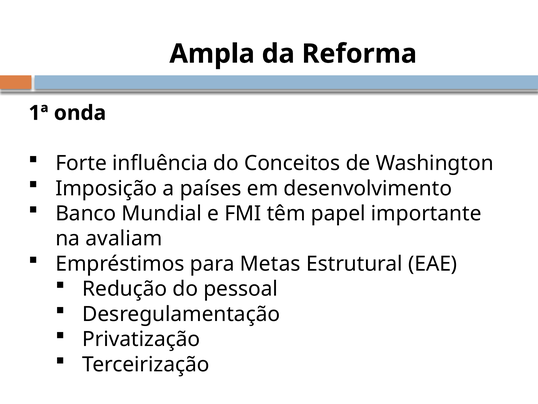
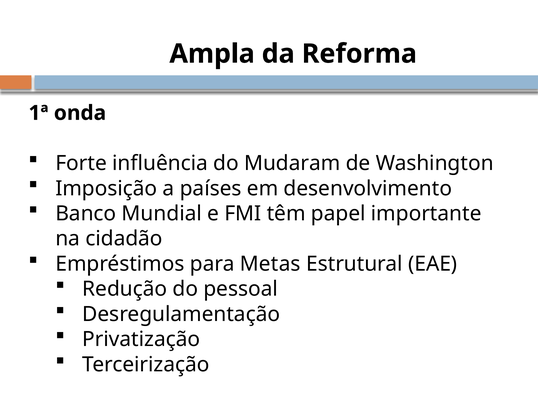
Conceitos: Conceitos -> Mudaram (292, 163)
avaliam: avaliam -> cidadão (124, 238)
